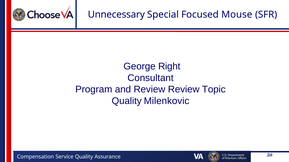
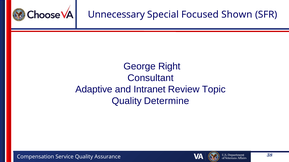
Mouse: Mouse -> Shown (237, 15)
Program: Program -> Adaptive (94, 90)
and Review: Review -> Intranet (150, 90)
Milenkovic: Milenkovic -> Determine (167, 101)
